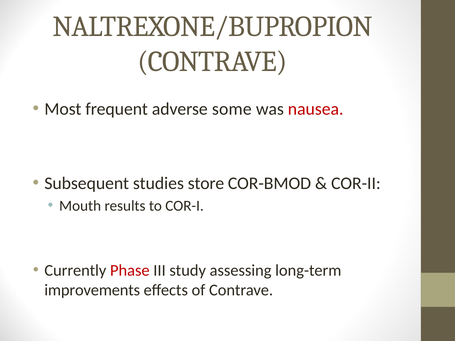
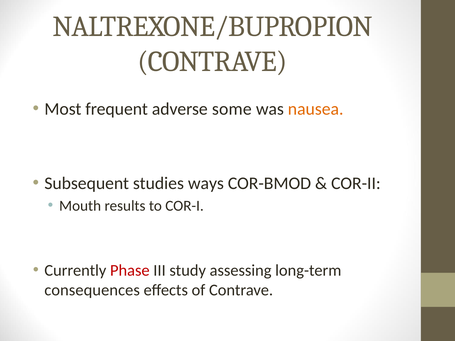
nausea colour: red -> orange (316, 109)
store: store -> ways (206, 183)
improvements: improvements -> consequences (92, 290)
